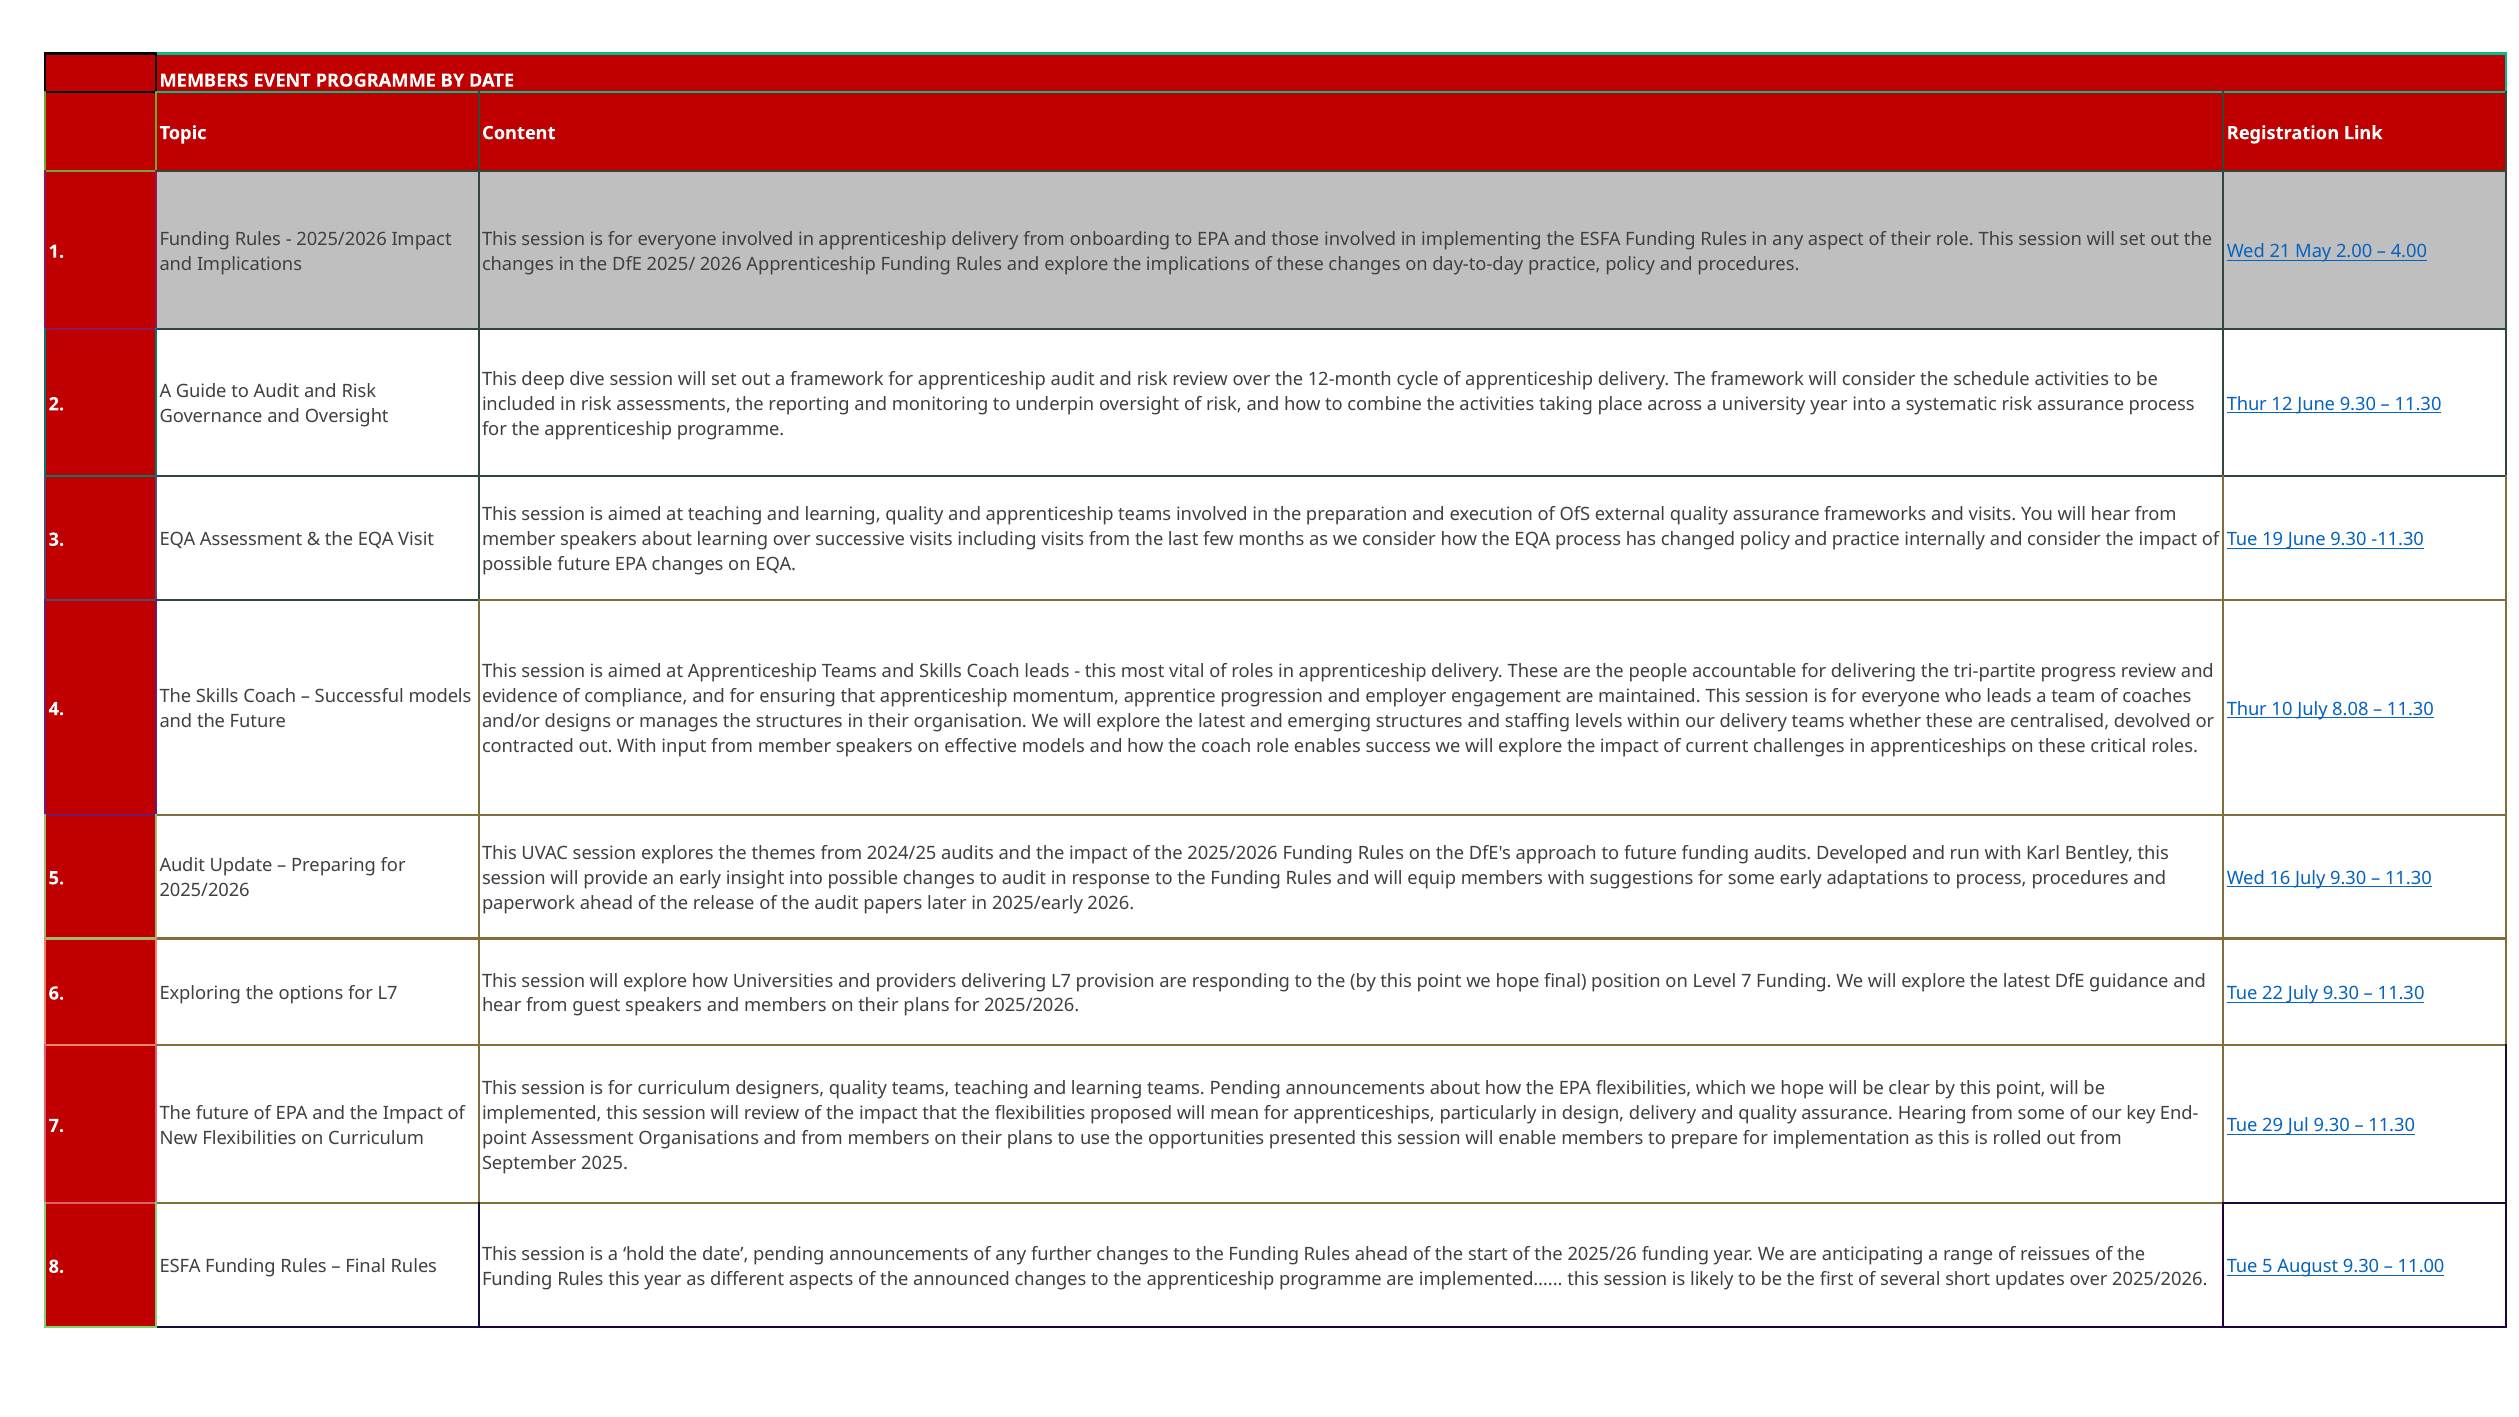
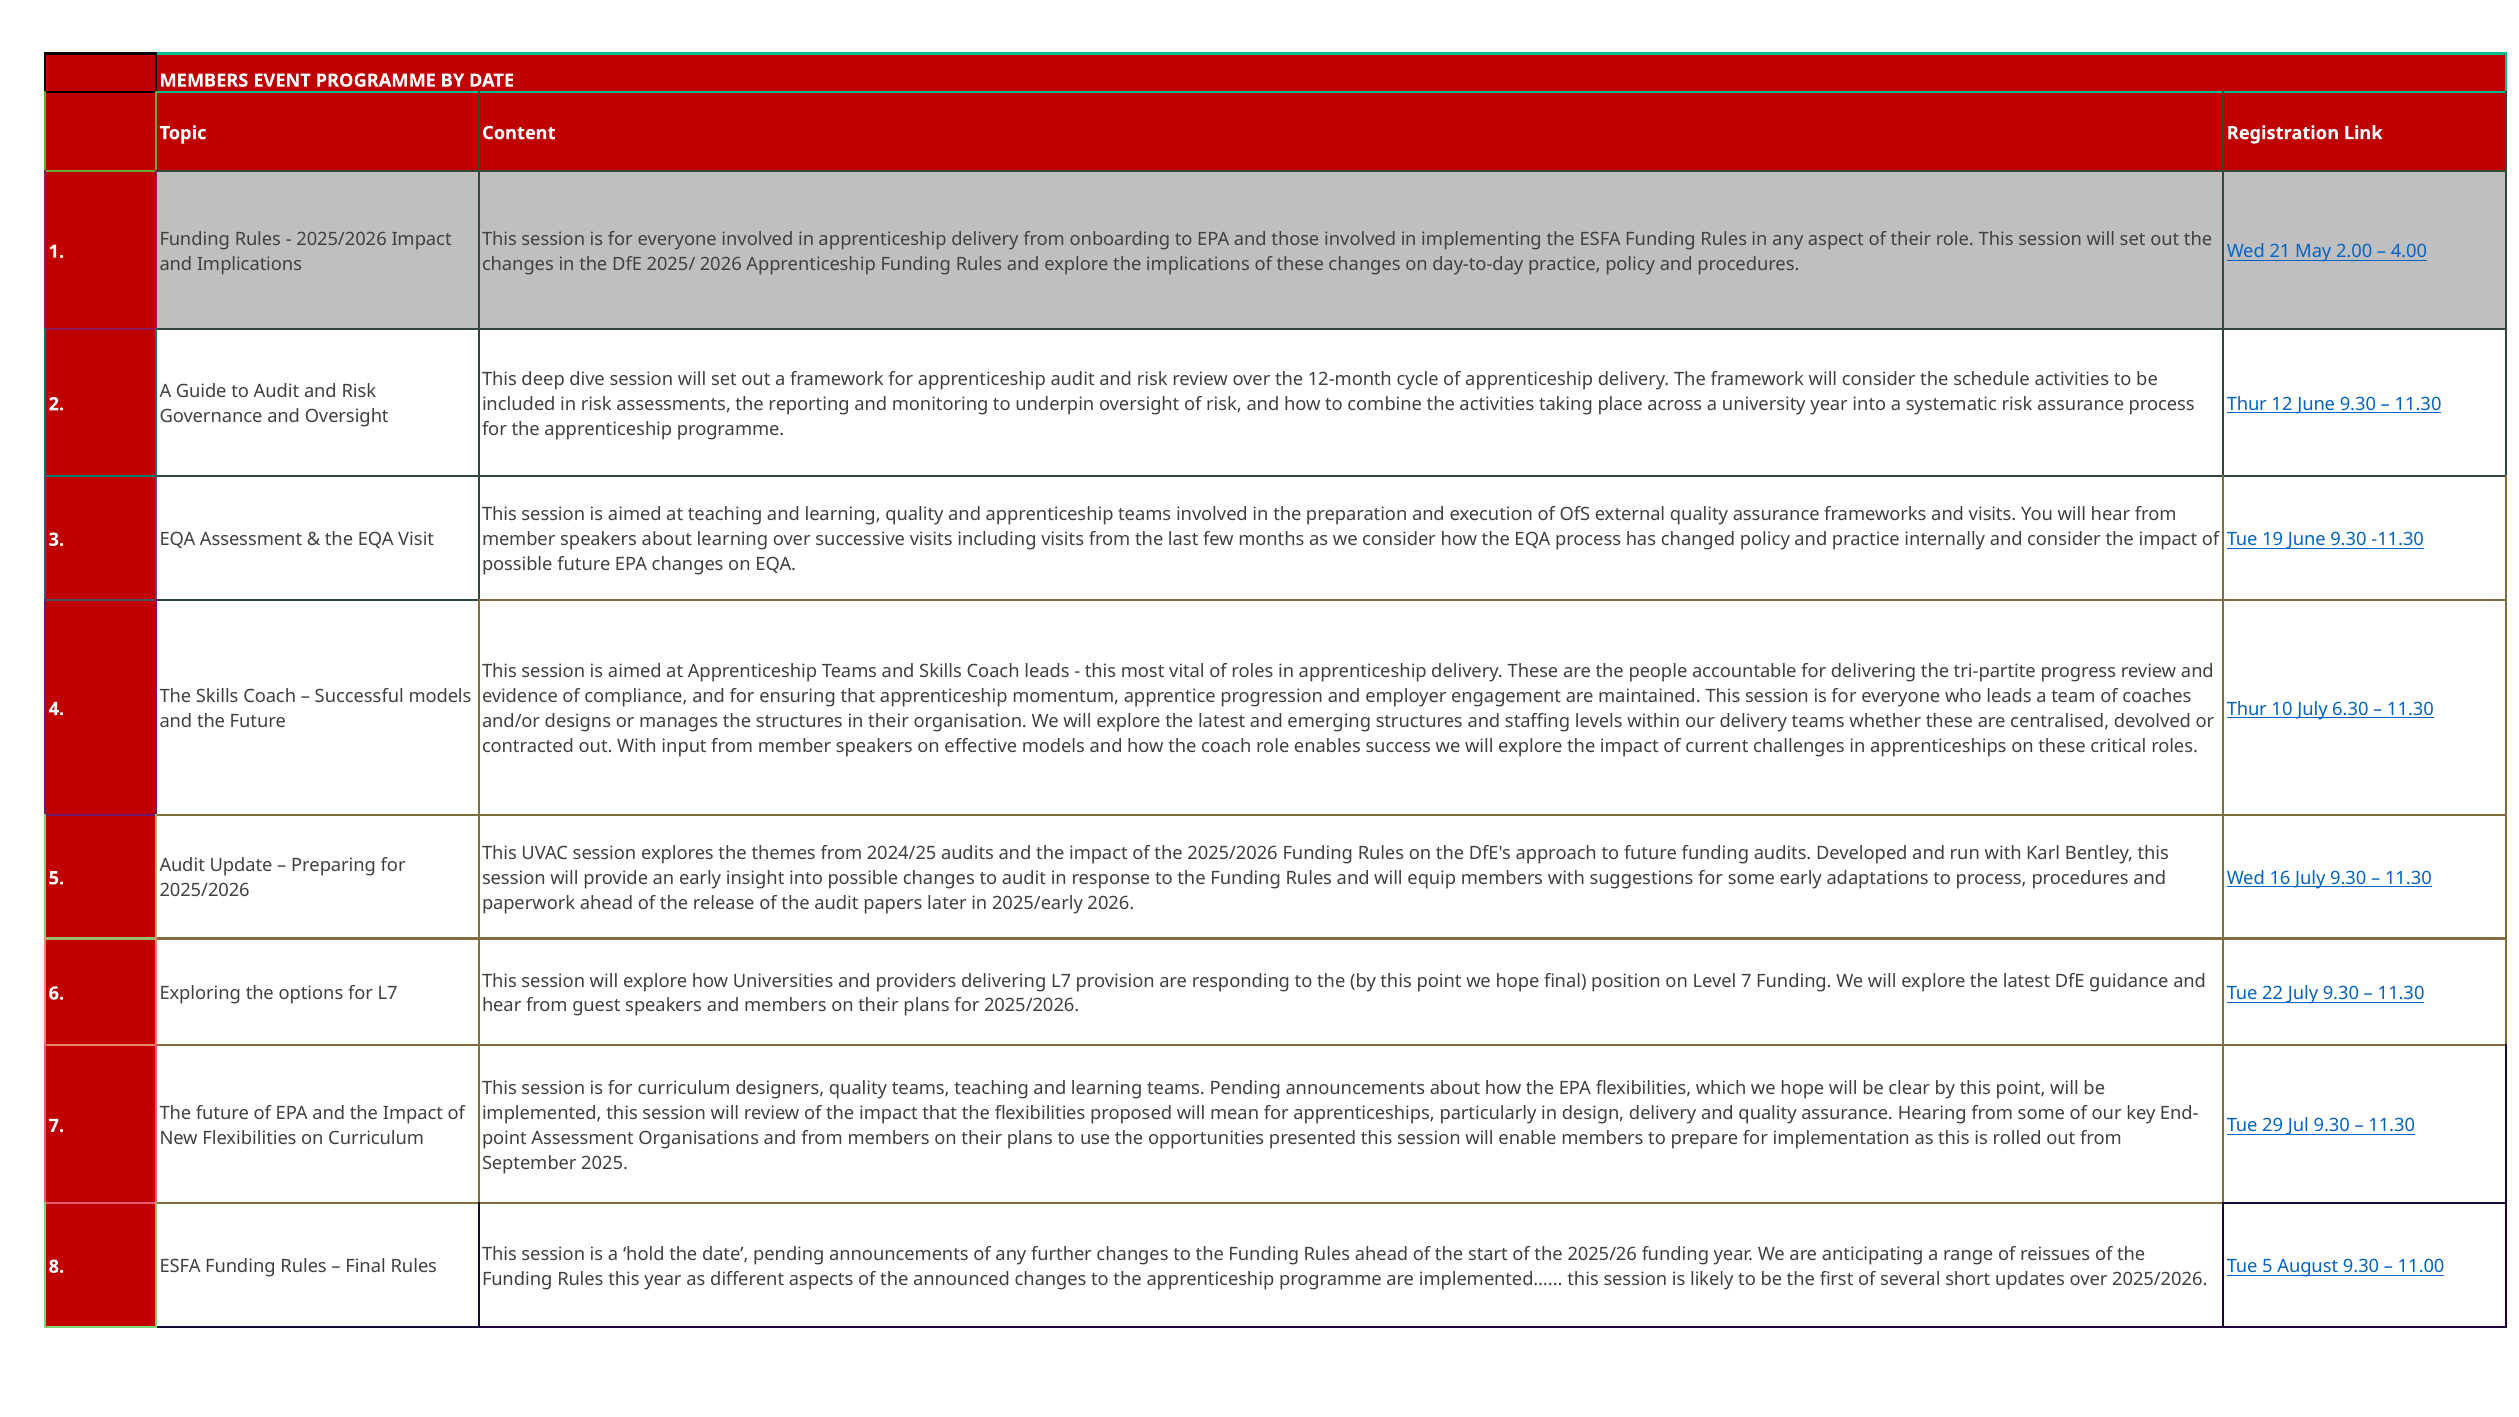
8.08: 8.08 -> 6.30 (2350, 709)
